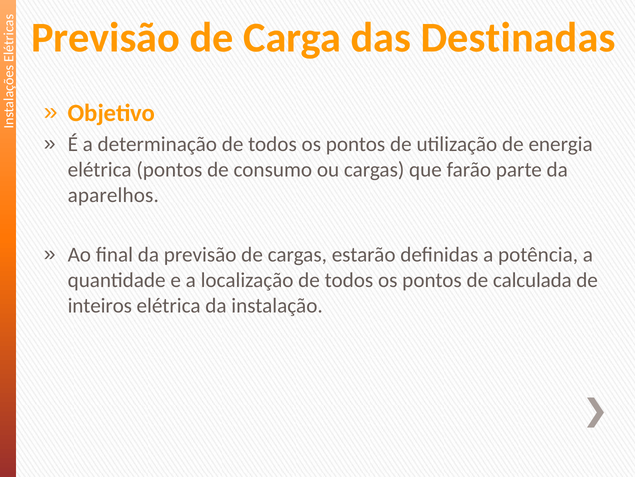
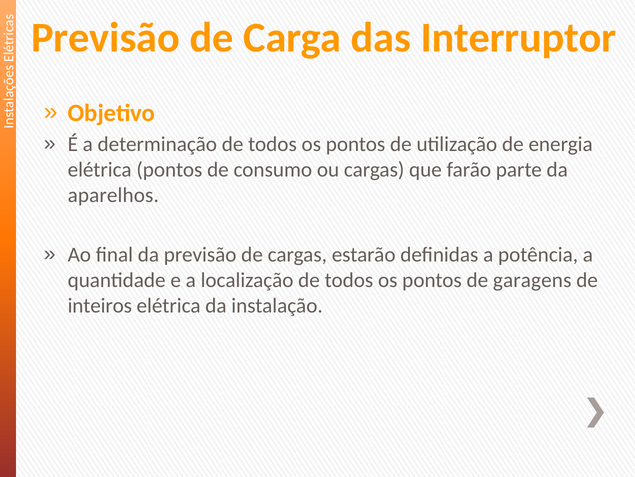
Destinadas: Destinadas -> Interruptor (518, 37)
calculada: calculada -> garagens (532, 280)
